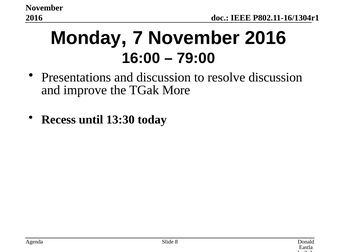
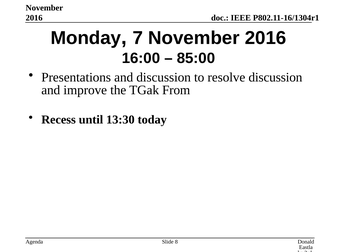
79:00: 79:00 -> 85:00 (196, 58)
More: More -> From (176, 90)
